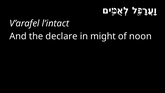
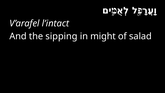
declare: declare -> sipping (61, 36)
noon: noon -> salad (140, 36)
